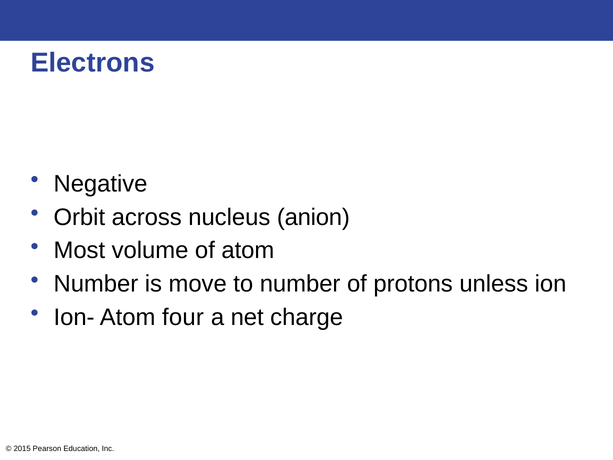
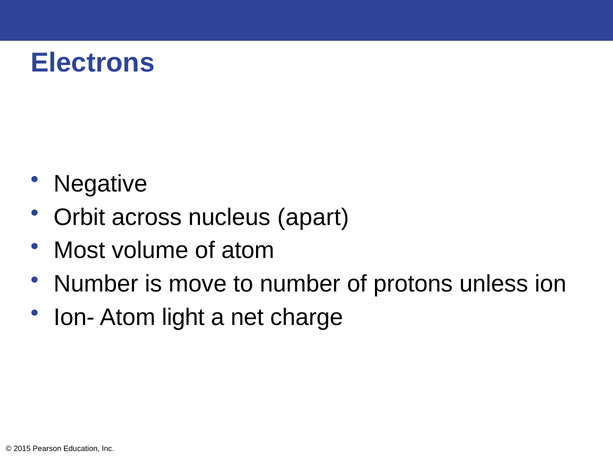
anion: anion -> apart (313, 217)
four: four -> light (183, 317)
